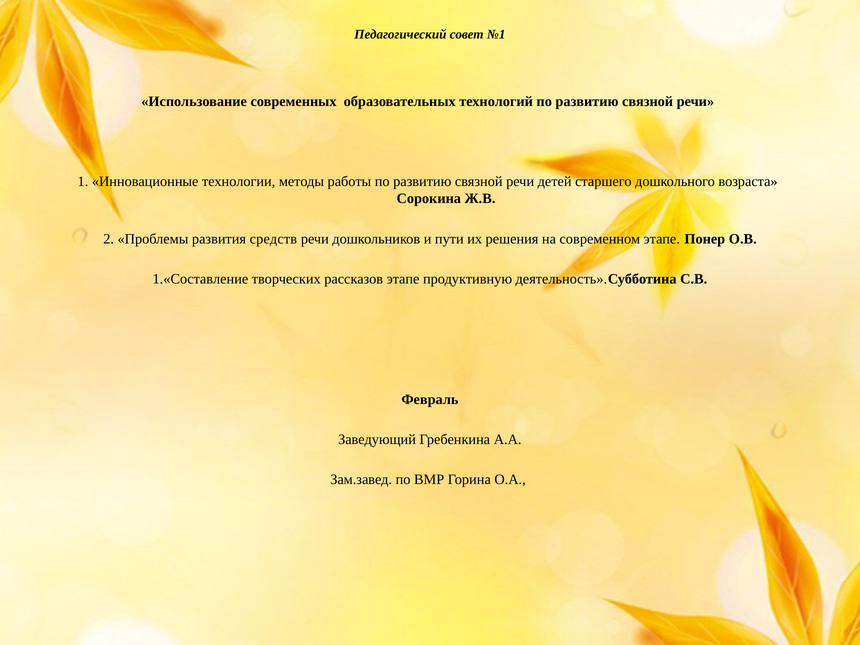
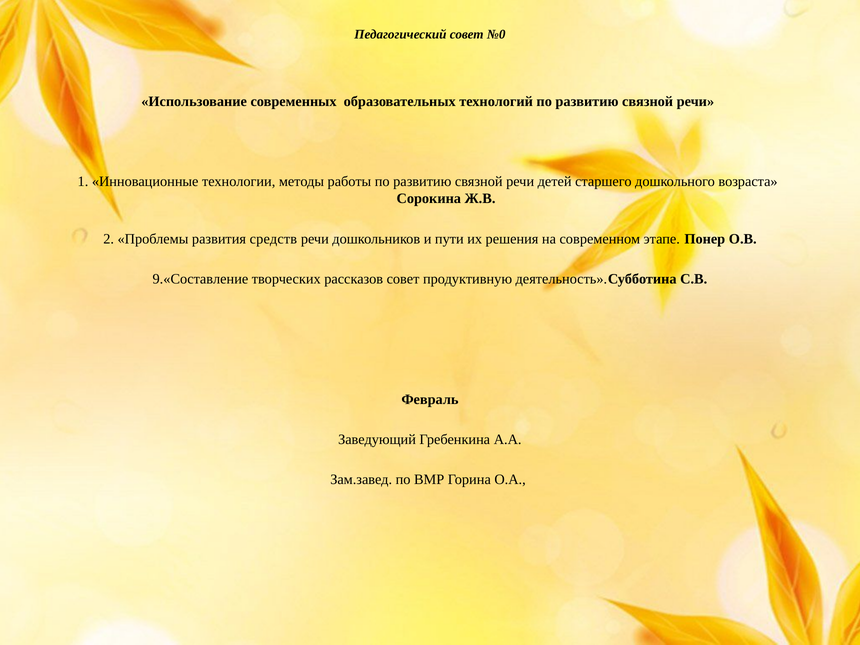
№1: №1 -> №0 (496, 35)
1.«Составление: 1.«Составление -> 9.«Составление (200, 279)
рассказов этапе: этапе -> совет (403, 279)
